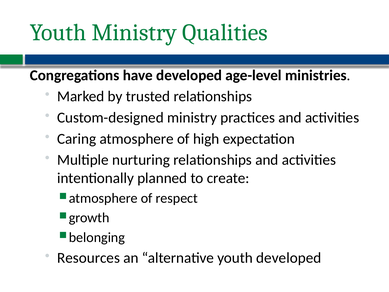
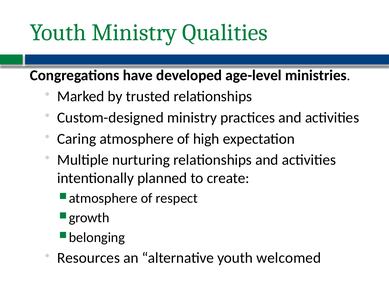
youth developed: developed -> welcomed (289, 258)
